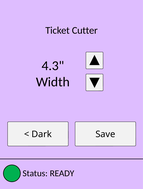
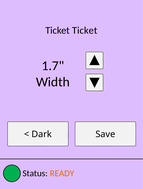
Ticket Cutter: Cutter -> Ticket (85, 31)
4.3: 4.3 -> 1.7 (53, 66)
READY colour: black -> orange (62, 174)
